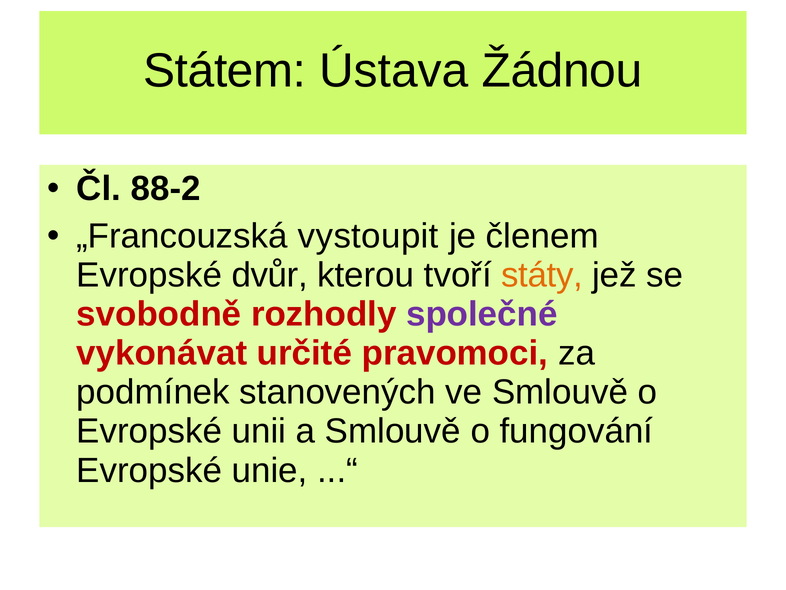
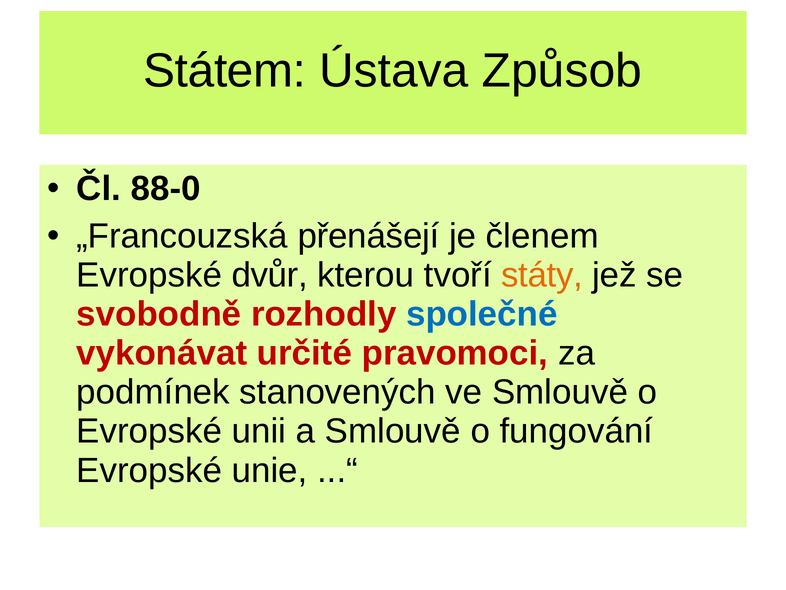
Žádnou: Žádnou -> Způsob (562, 71)
88-2: 88-2 -> 88-0 (166, 188)
vystoupit: vystoupit -> přenášejí (369, 236)
společné colour: purple -> blue (482, 314)
